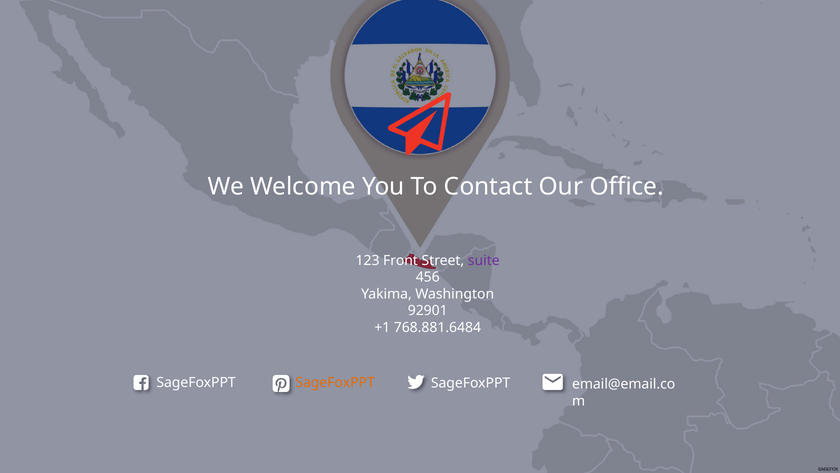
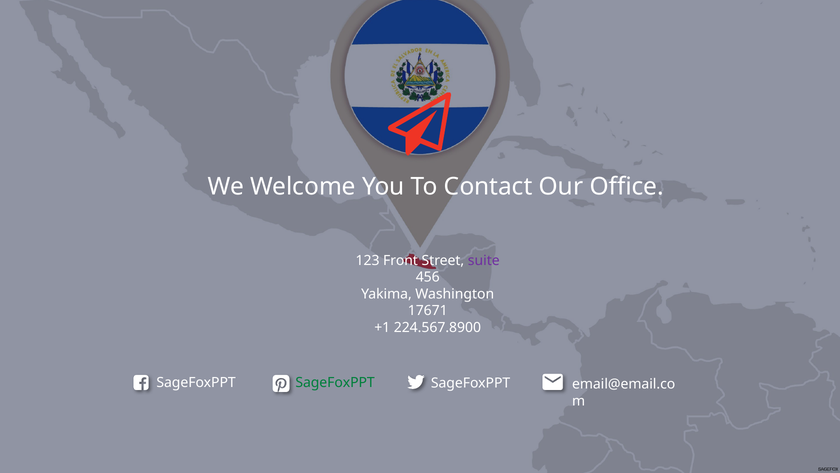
92901: 92901 -> 17671 (428, 310)
768.881.6484: 768.881.6484 -> 224.567.8900 (437, 327)
SageFoxPPT colour: orange -> green (335, 382)
